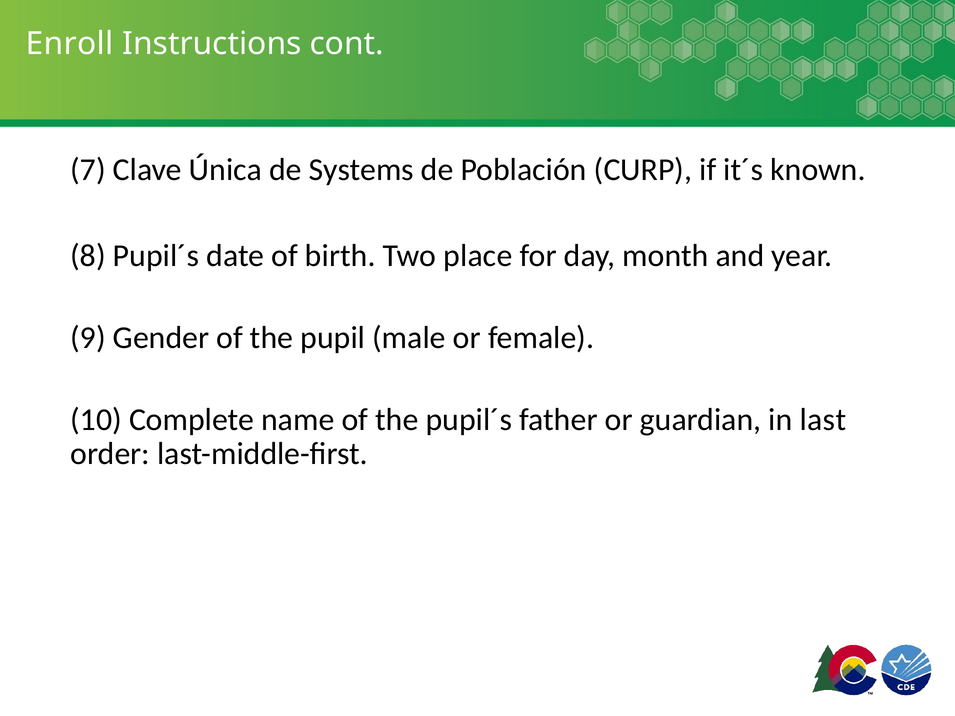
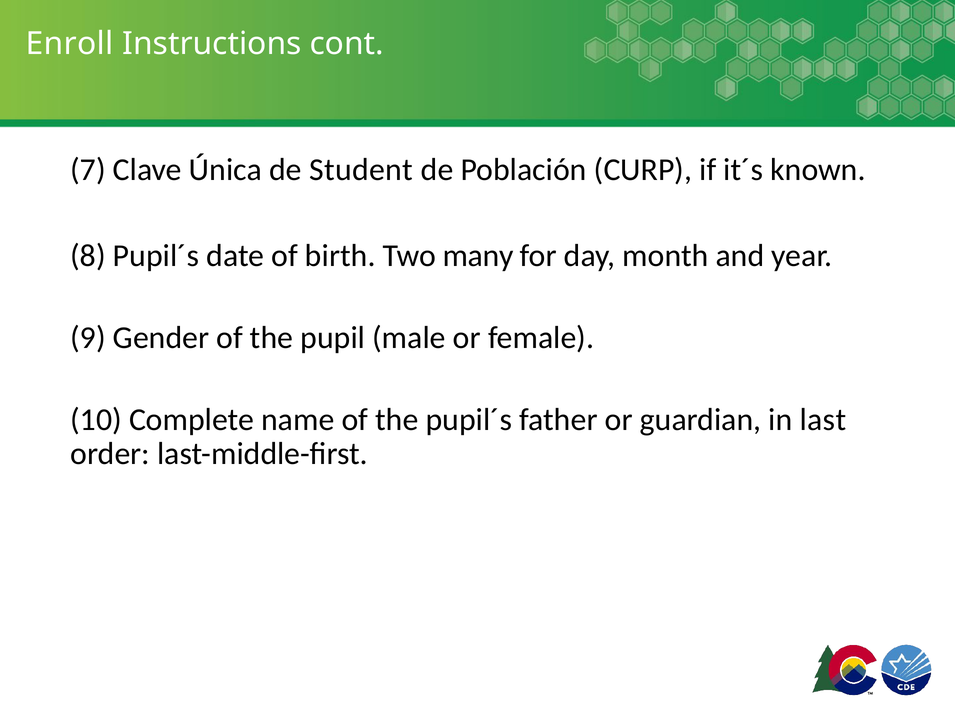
Systems: Systems -> Student (361, 170)
place: place -> many (478, 256)
